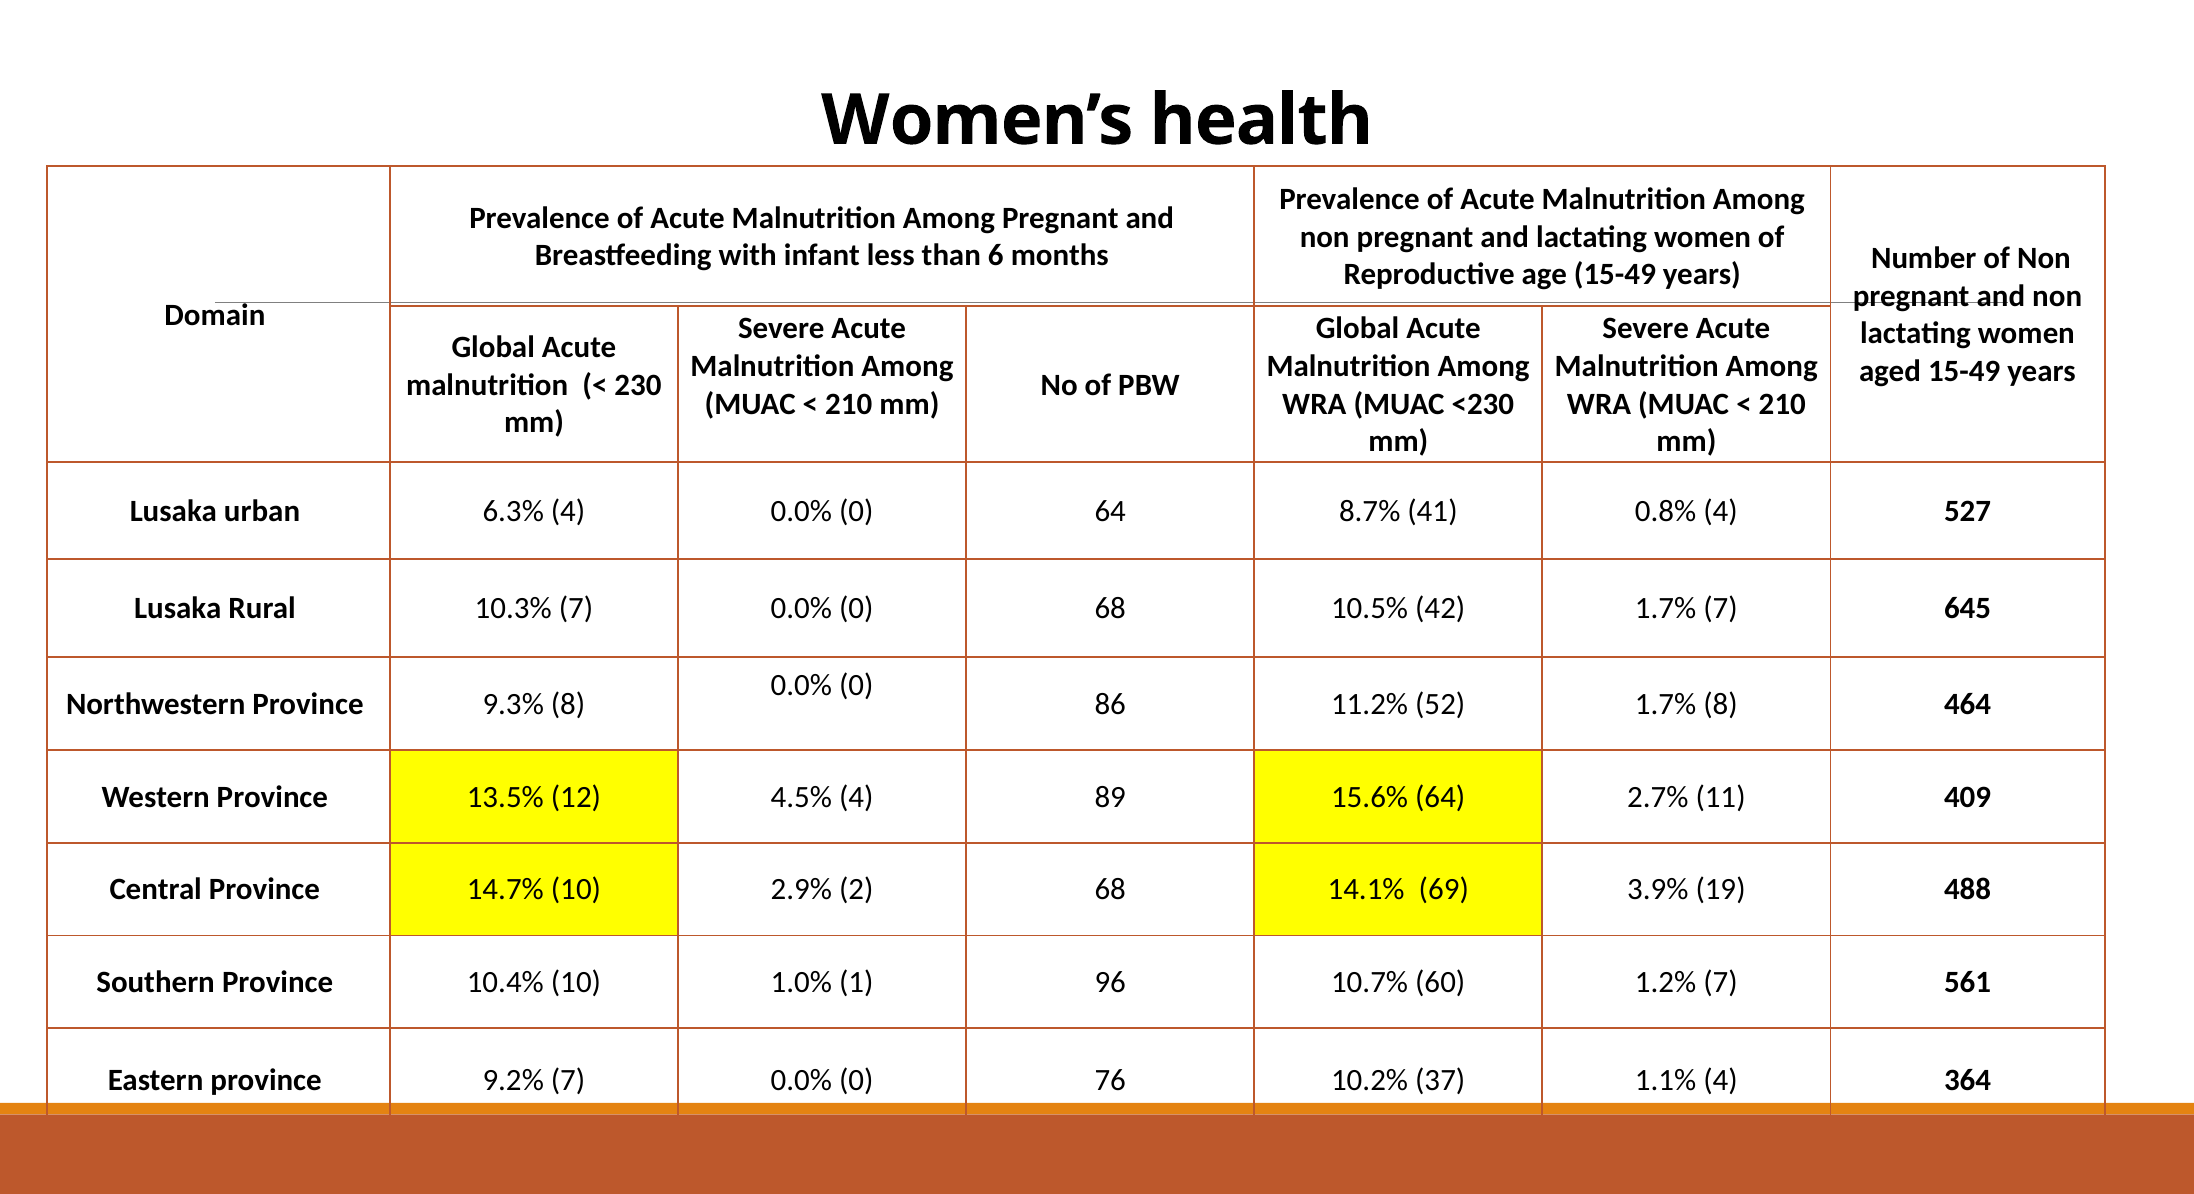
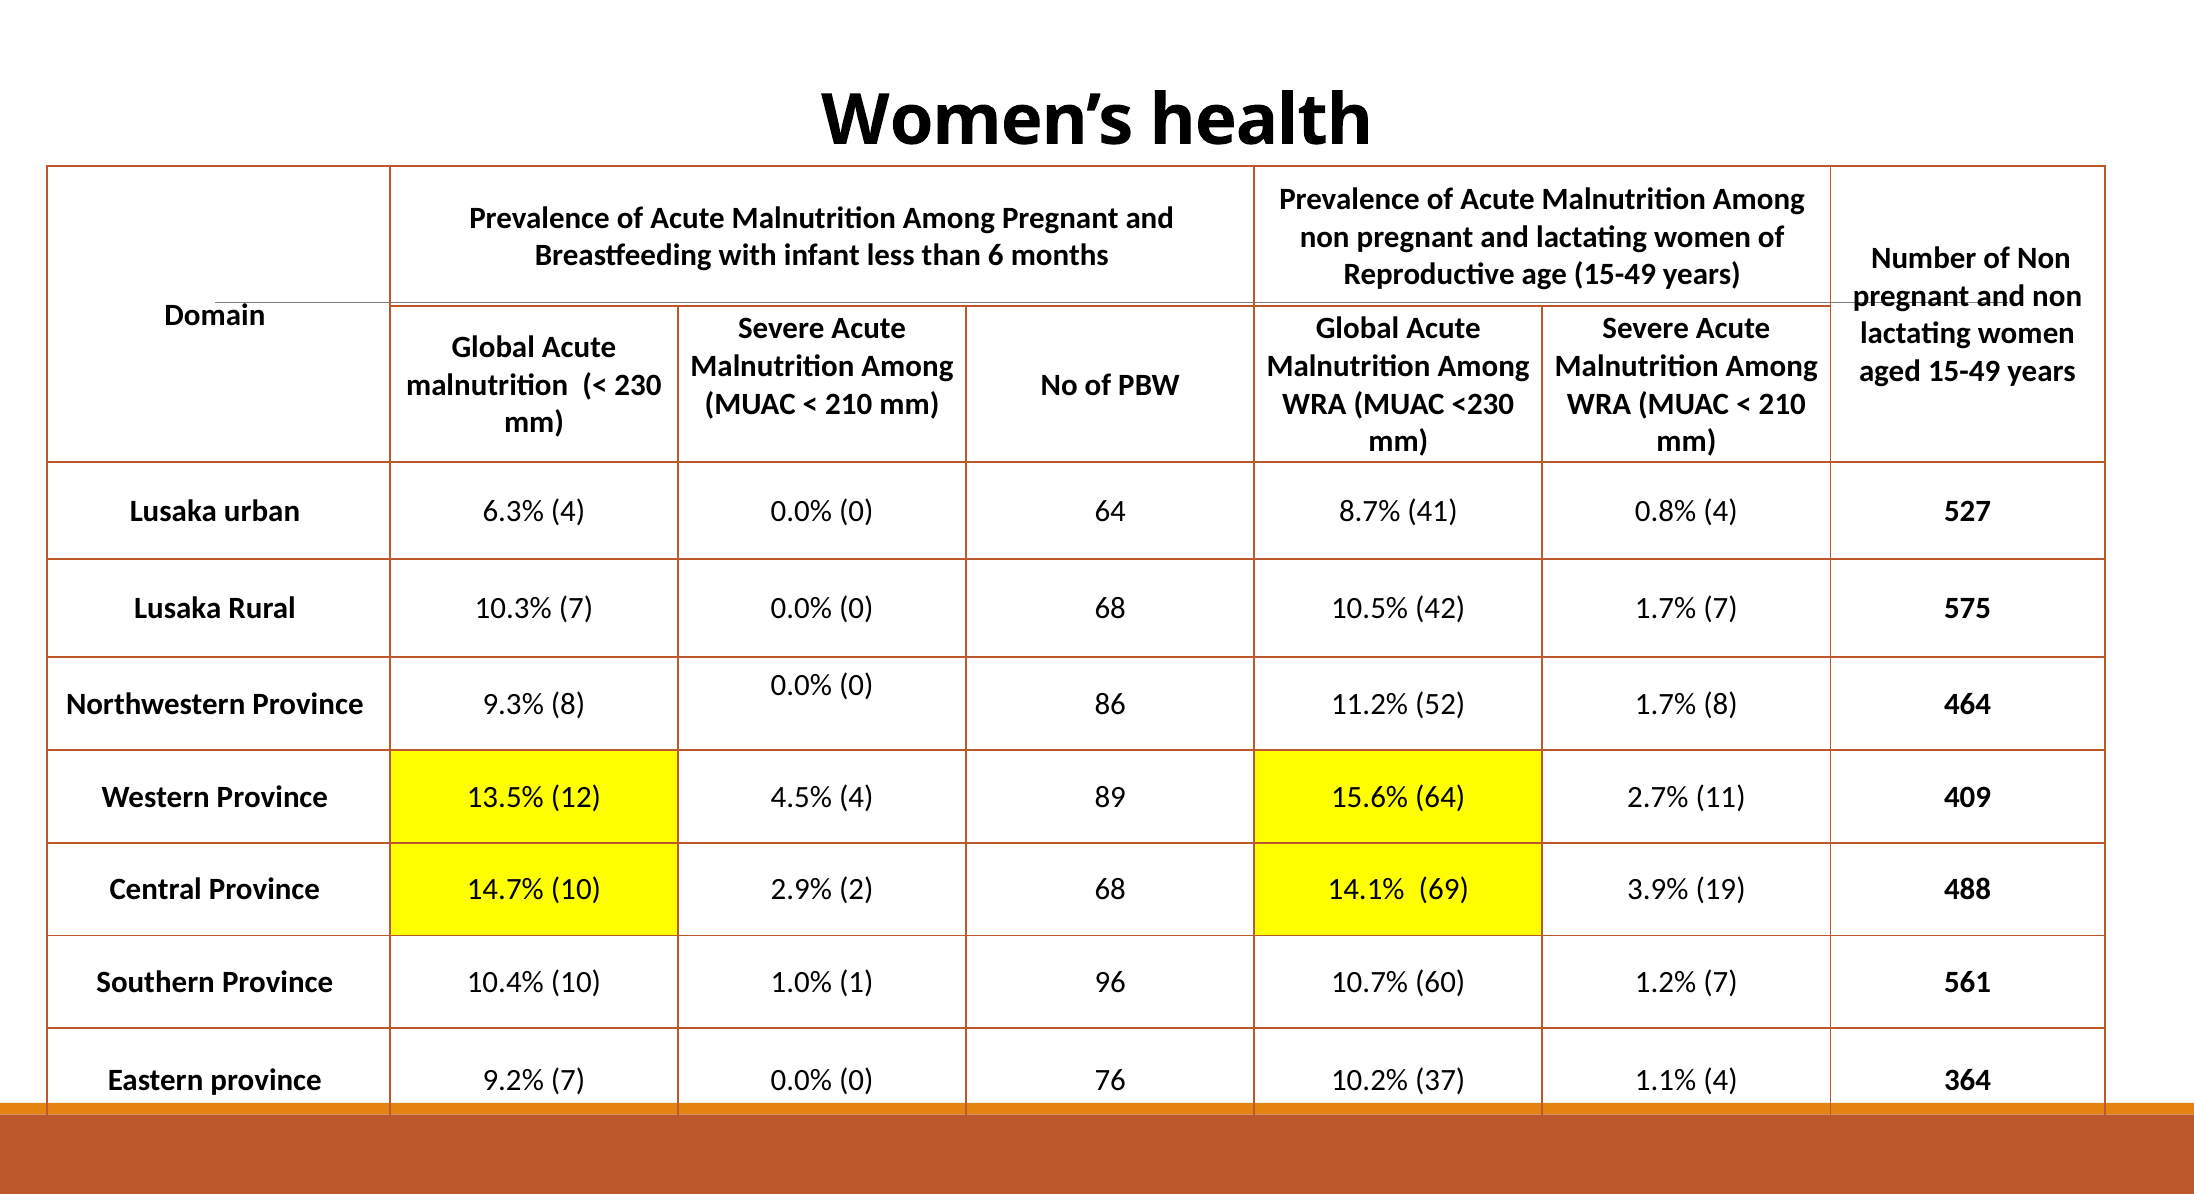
645: 645 -> 575 (1968, 609)
